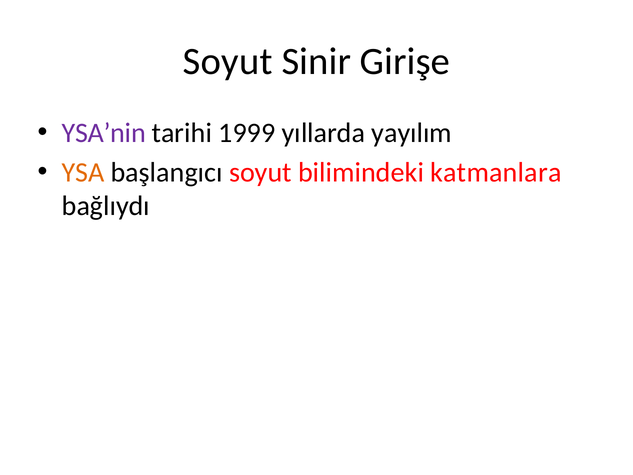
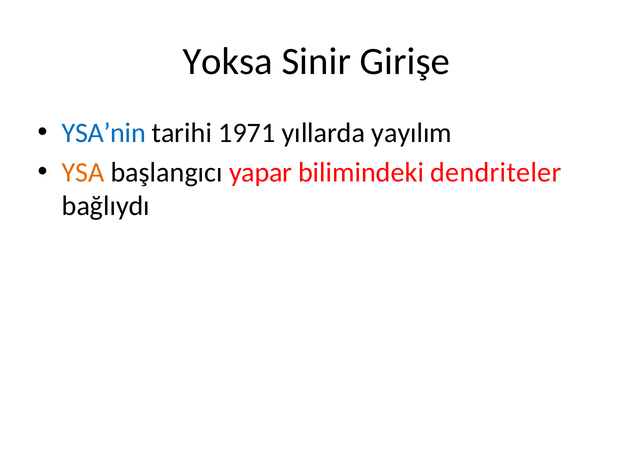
Soyut: Soyut -> Yoksa (228, 61)
YSA’nin colour: purple -> blue (104, 133)
1999: 1999 -> 1971 (247, 133)
başlangıcı soyut: soyut -> yapar (261, 172)
katmanlara: katmanlara -> dendriteler (496, 172)
